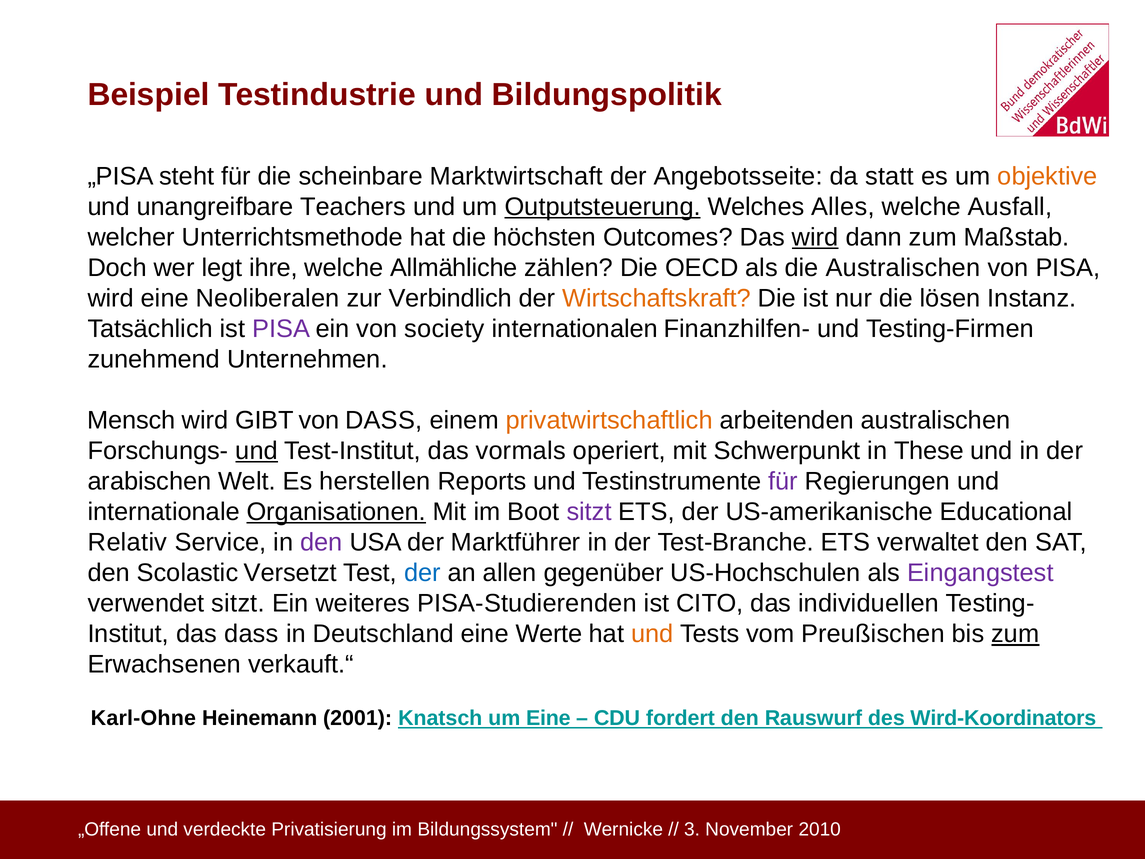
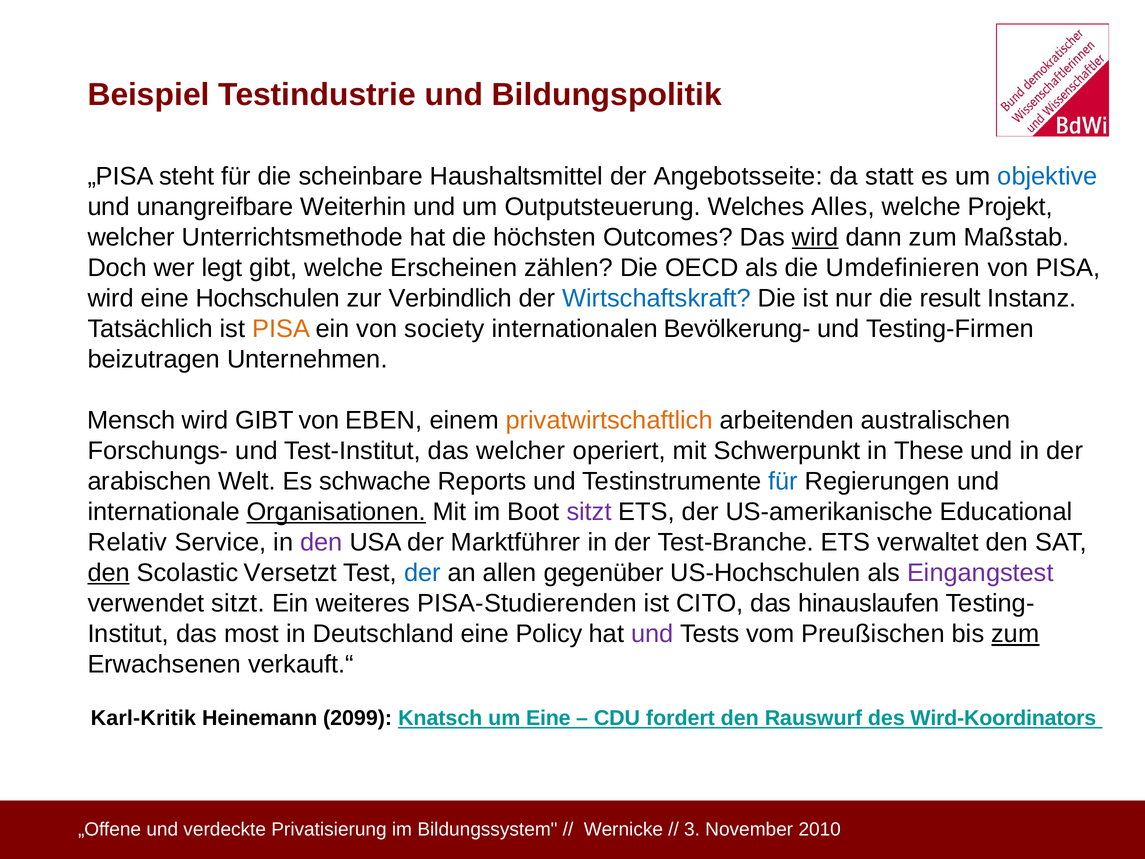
Marktwirtschaft: Marktwirtschaft -> Haushaltsmittel (516, 176)
objektive colour: orange -> blue (1047, 176)
Teachers: Teachers -> Weiterhin (353, 207)
Outputsteuerung underline: present -> none (603, 207)
Ausfall: Ausfall -> Projekt (1010, 207)
legt ihre: ihre -> gibt (273, 268)
Allmähliche: Allmähliche -> Erscheinen (454, 268)
die Australischen: Australischen -> Umdefinieren (903, 268)
Neoliberalen: Neoliberalen -> Hochschulen (268, 298)
Wirtschaftskraft colour: orange -> blue (657, 298)
lösen: lösen -> result (950, 298)
PISA colour: purple -> orange (281, 329)
Finanzhilfen-: Finanzhilfen- -> Bevölkerung- (737, 329)
zunehmend: zunehmend -> beizutragen (154, 359)
von DASS: DASS -> EBEN (384, 420)
und underline: present -> none (257, 451)
das vormals: vormals -> welcher (521, 451)
herstellen: herstellen -> schwache (375, 481)
für colour: purple -> blue (783, 481)
den underline: none -> present (109, 573)
individuellen: individuellen -> hinauslaufen (869, 603)
das dass: dass -> most (252, 634)
Werte: Werte -> Policy (549, 634)
und colour: orange -> purple (652, 634)
Karl-Ohne: Karl-Ohne -> Karl-Kritik (143, 718)
2001: 2001 -> 2099 (358, 718)
